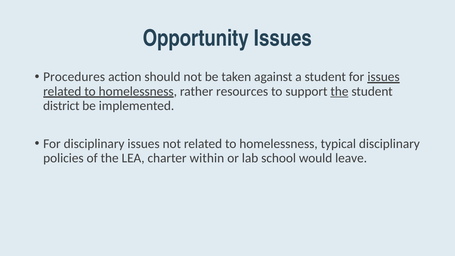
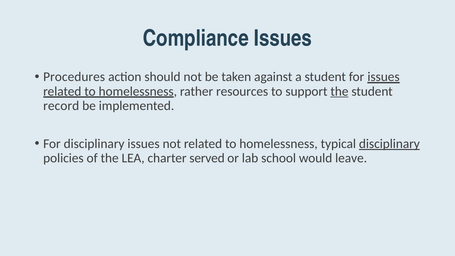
Opportunity: Opportunity -> Compliance (196, 38)
district: district -> record (61, 106)
disciplinary underline: none -> present (389, 144)
within: within -> served (207, 158)
